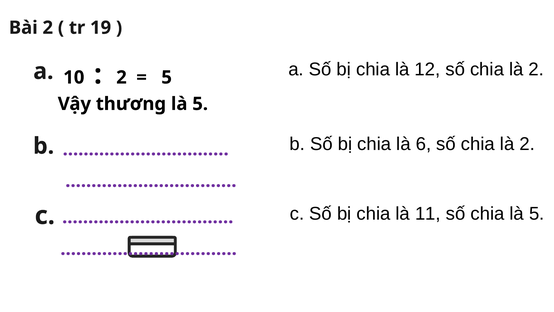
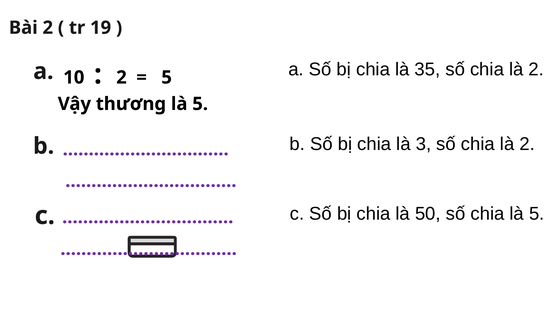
12: 12 -> 35 (427, 69)
6: 6 -> 3 (423, 144)
11: 11 -> 50 (428, 214)
